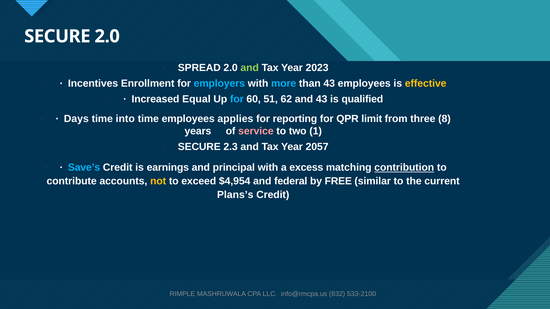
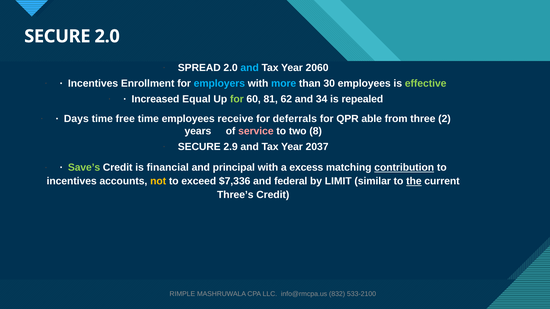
and colour: light green -> light blue (250, 68)
2023: 2023 -> 2060 (317, 68)
than 43: 43 -> 30 (329, 83)
effective colour: yellow -> light green (426, 83)
for colour: light blue -> light green (237, 99)
51: 51 -> 81 (271, 99)
and 43: 43 -> 34 (322, 99)
qualified: qualified -> repealed (362, 99)
into: into -> free (125, 119)
applies: applies -> receive (235, 119)
reporting: reporting -> deferrals (295, 119)
limit: limit -> able (372, 119)
three 8: 8 -> 2 (444, 119)
two 1: 1 -> 8 (316, 131)
2.3: 2.3 -> 2.9 (231, 147)
2057: 2057 -> 2037 (317, 147)
Save’s colour: light blue -> light green (84, 168)
earnings: earnings -> financial (168, 168)
contribute: contribute -> incentives (72, 181)
$4,954: $4,954 -> $7,336 (235, 181)
FREE: FREE -> LIMIT (338, 181)
the underline: none -> present (414, 181)
Plans’s: Plans’s -> Three’s (235, 195)
